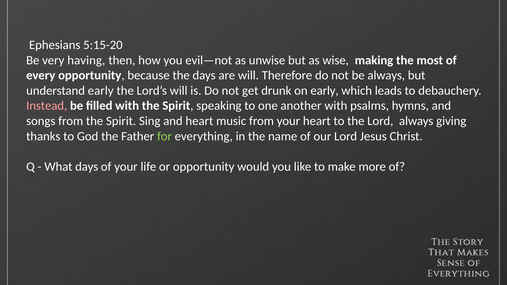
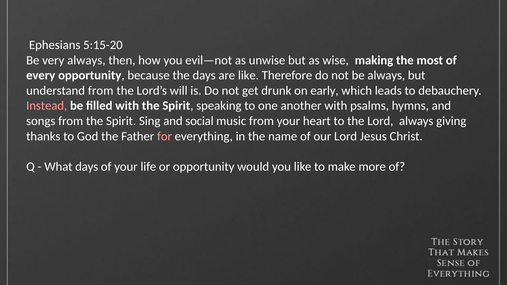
very having: having -> always (86, 60)
are will: will -> like (248, 75)
understand early: early -> from (101, 91)
and heart: heart -> social (199, 121)
for colour: light green -> pink (165, 136)
